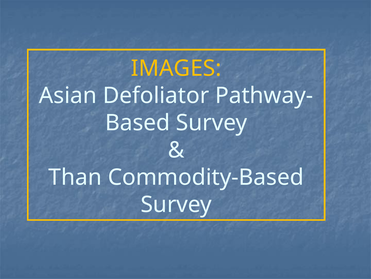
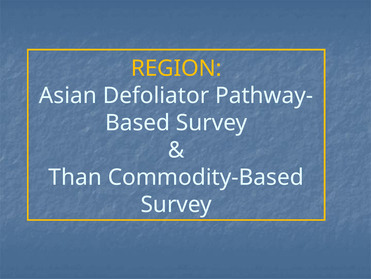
IMAGES: IMAGES -> REGION (176, 68)
